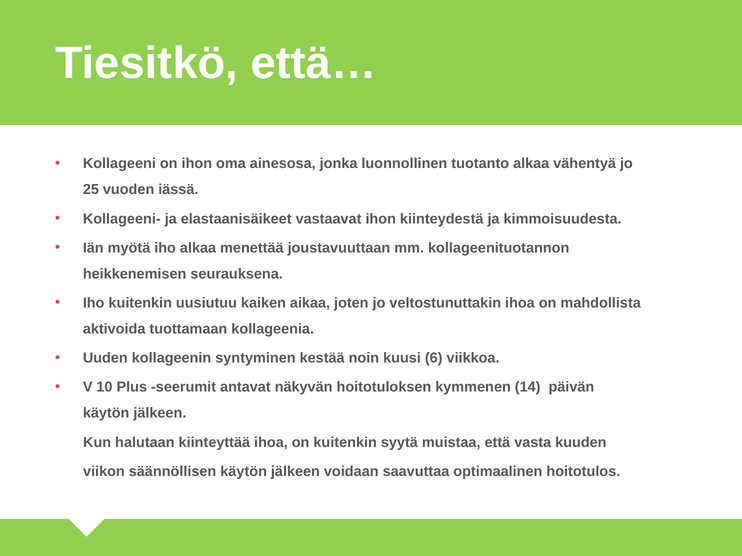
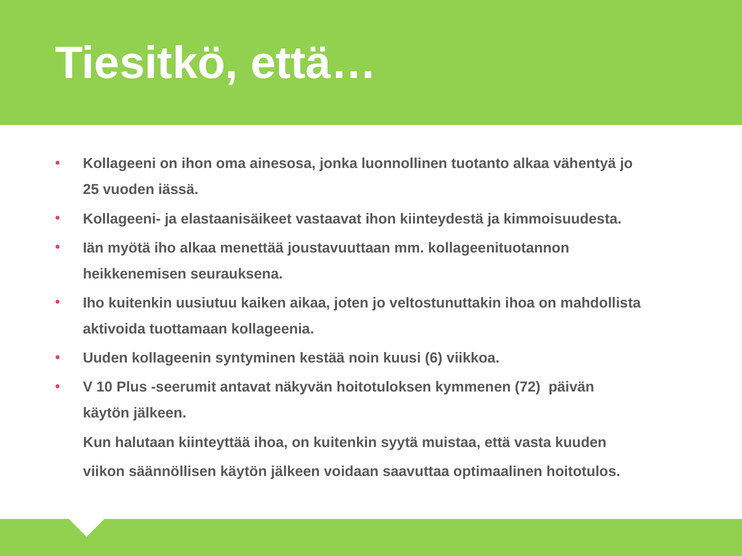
14: 14 -> 72 (528, 388)
